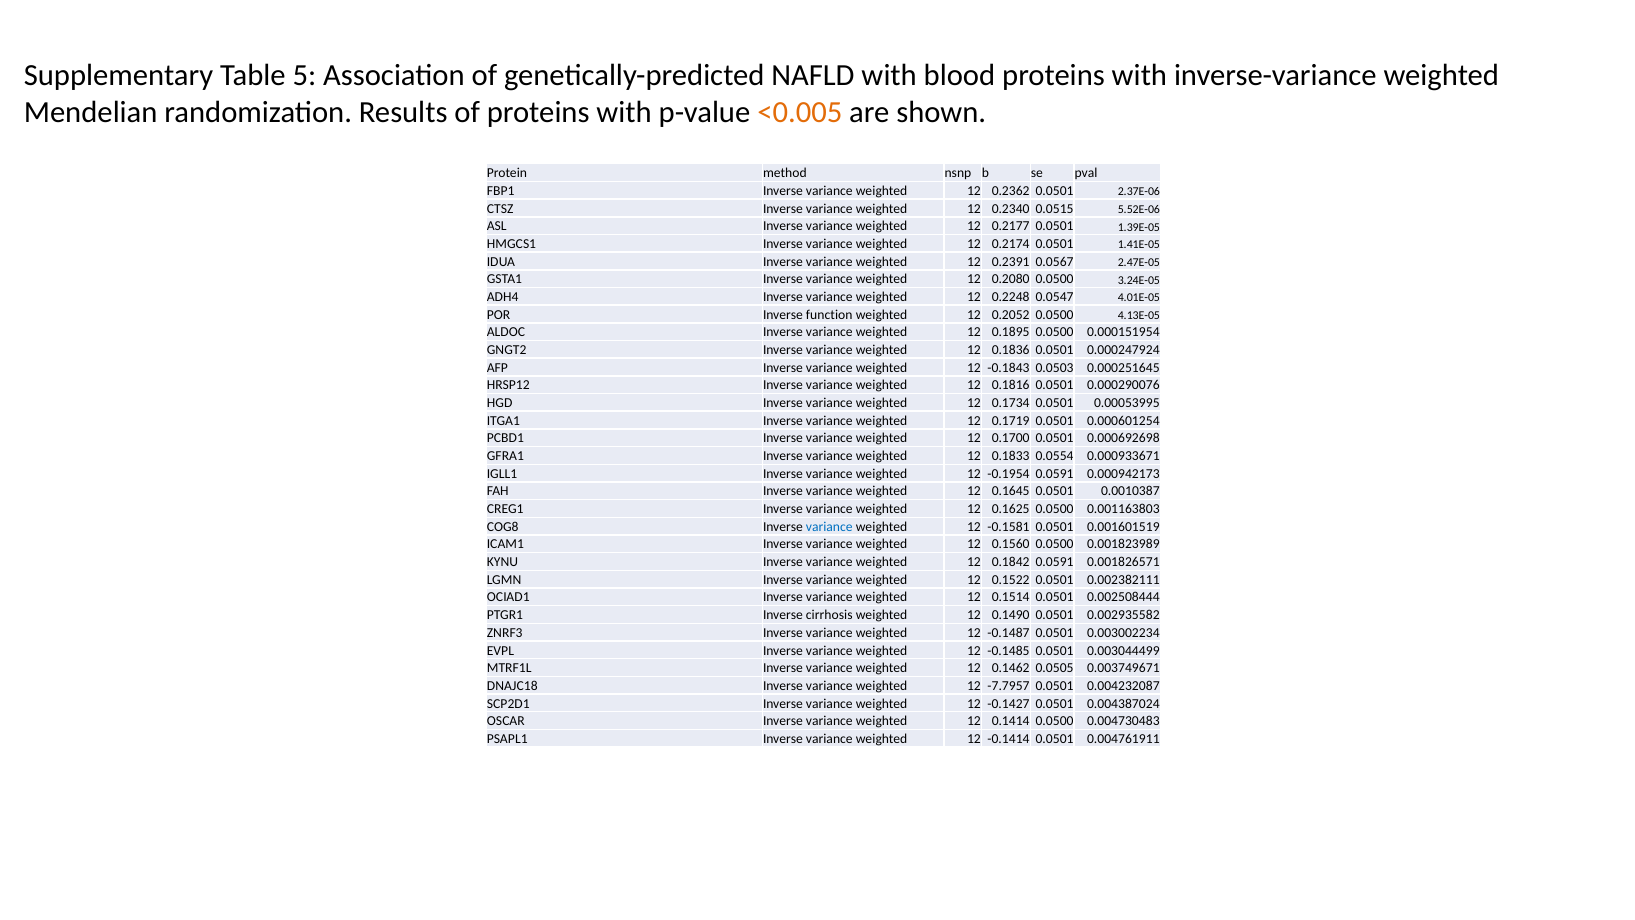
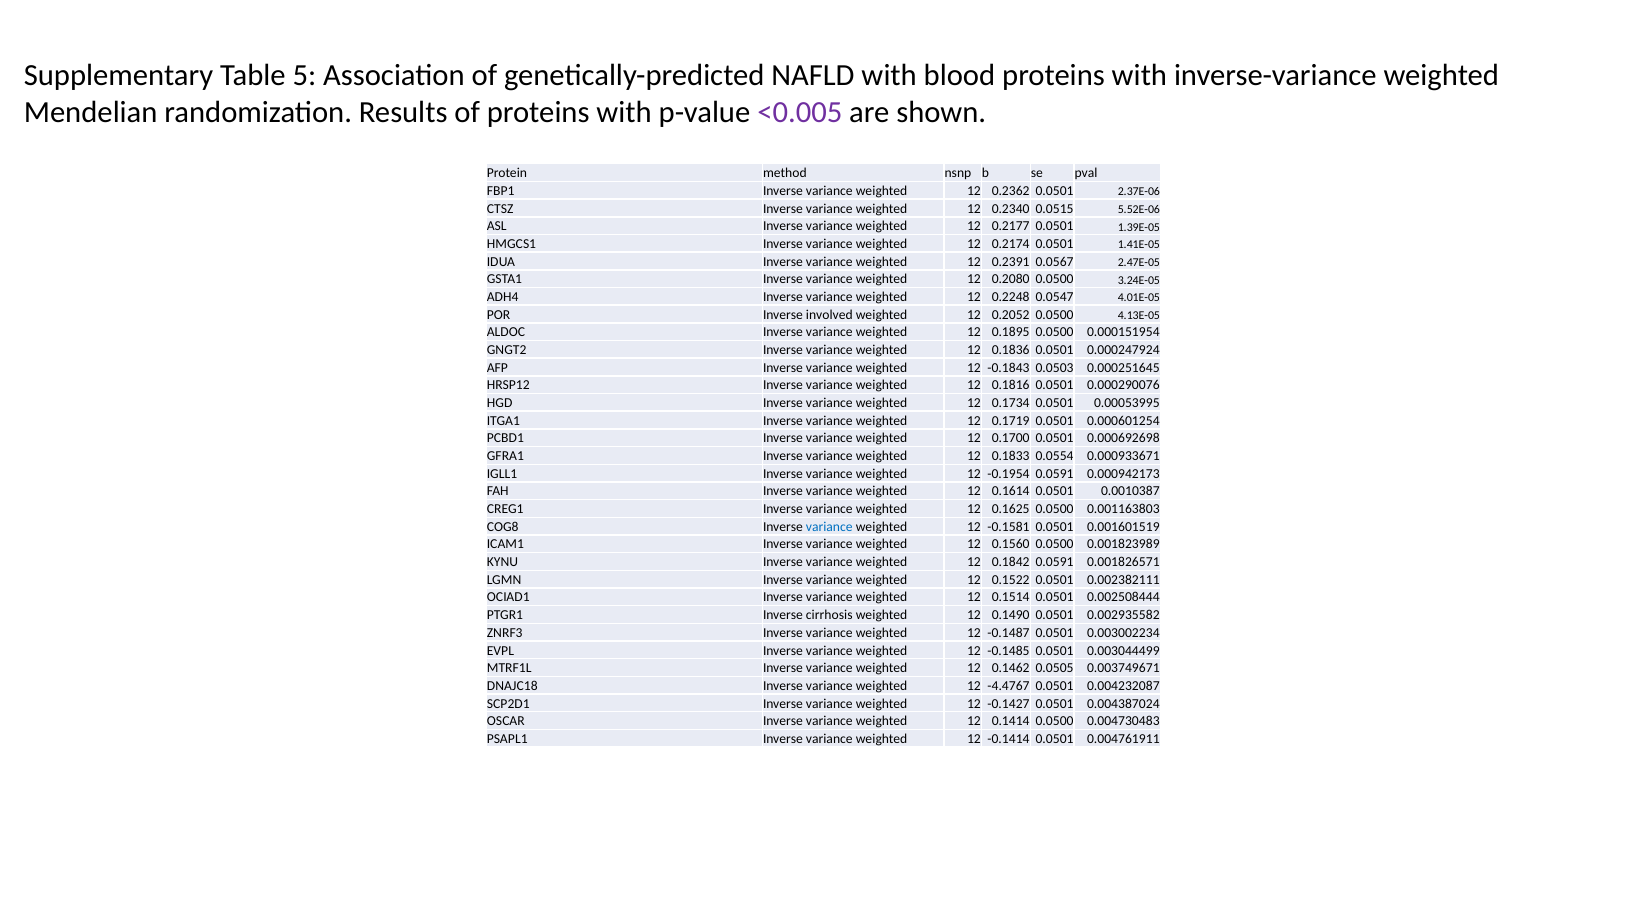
<0.005 colour: orange -> purple (800, 113)
function: function -> involved (829, 315)
0.1645: 0.1645 -> 0.1614 (1011, 491)
-7.7957: -7.7957 -> -4.4767 (1009, 686)
